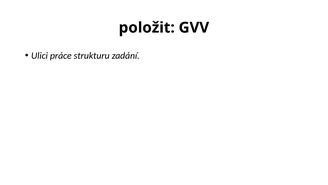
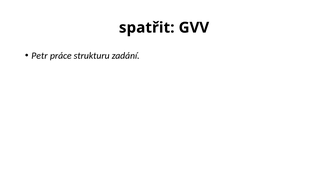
položit: položit -> spatřit (147, 28)
Ulici: Ulici -> Petr (39, 55)
